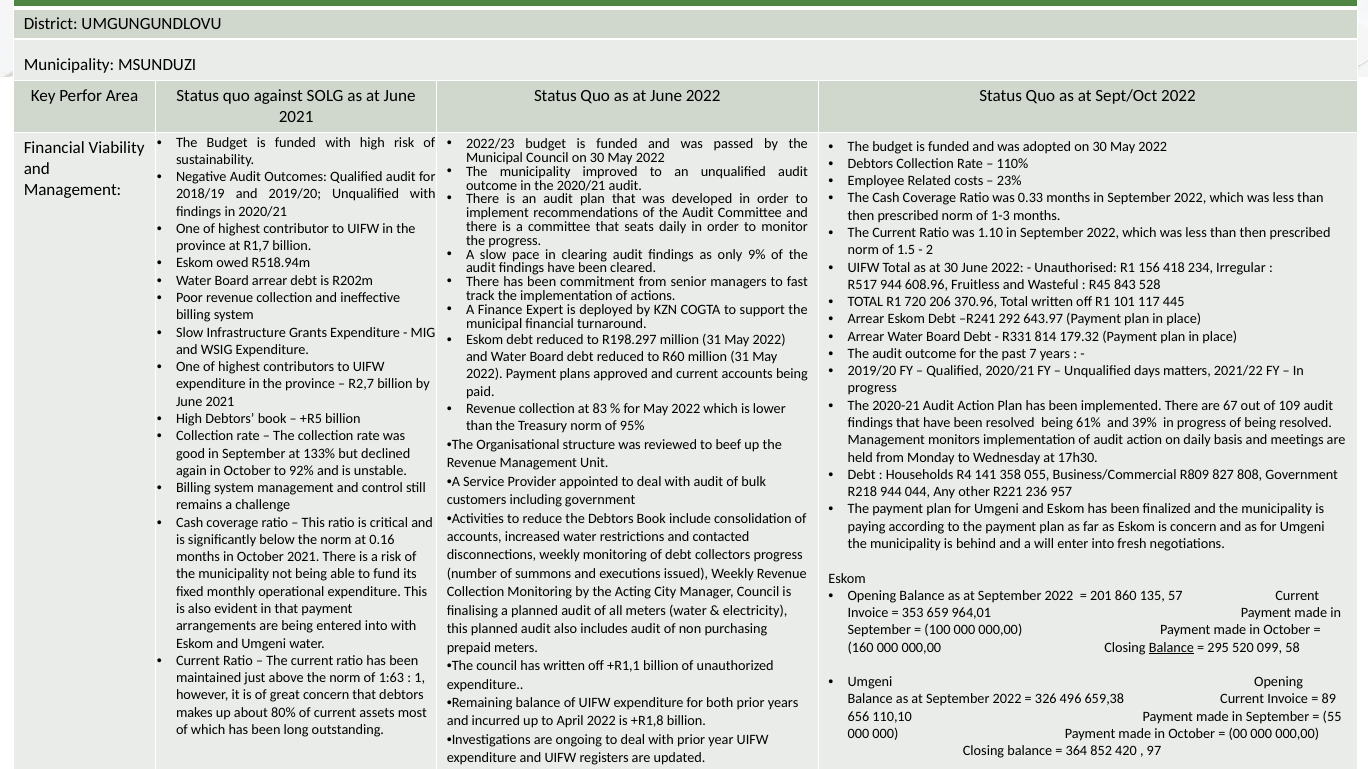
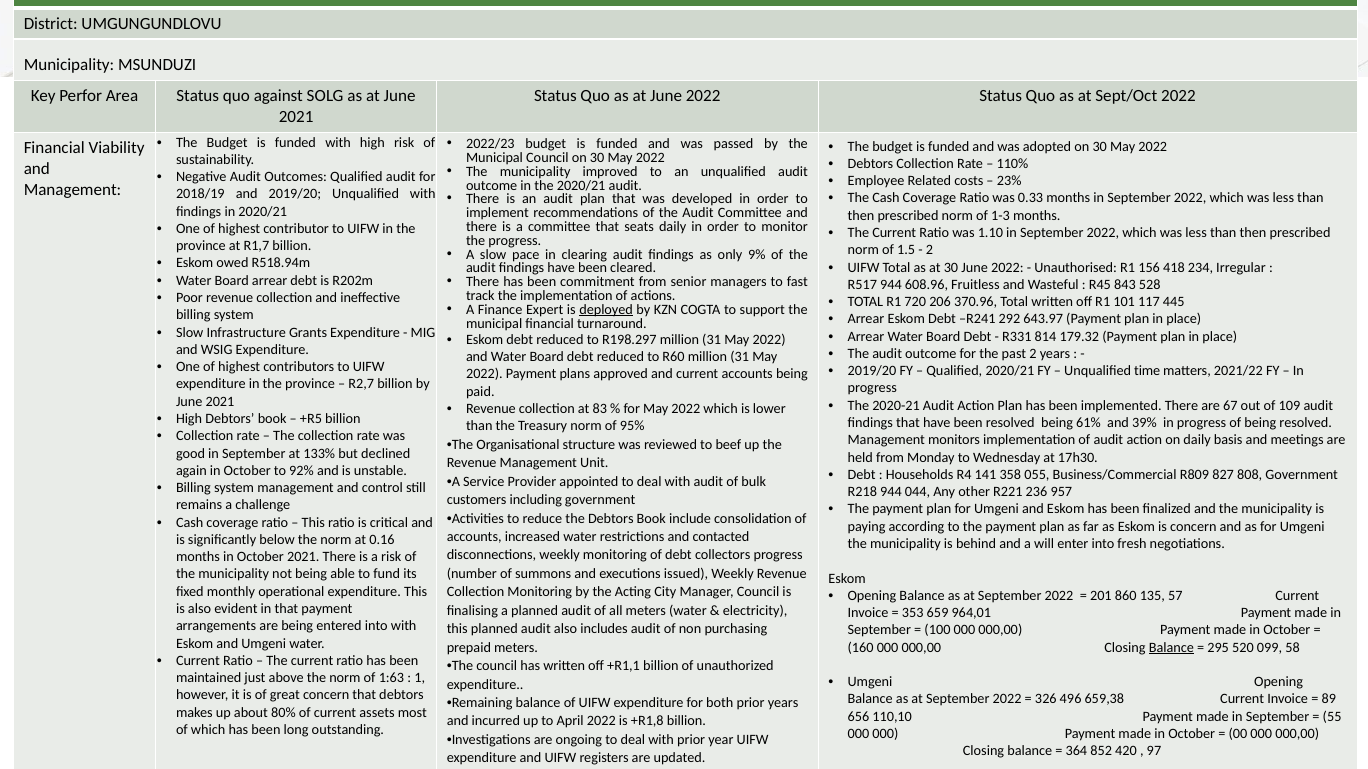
deployed underline: none -> present (606, 310)
past 7: 7 -> 2 (1033, 354)
days: days -> time (1147, 371)
